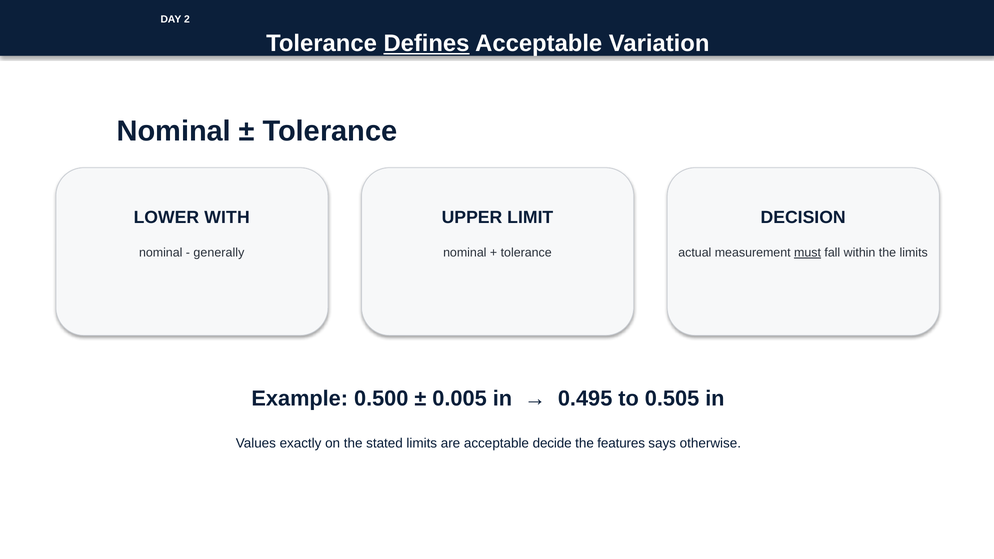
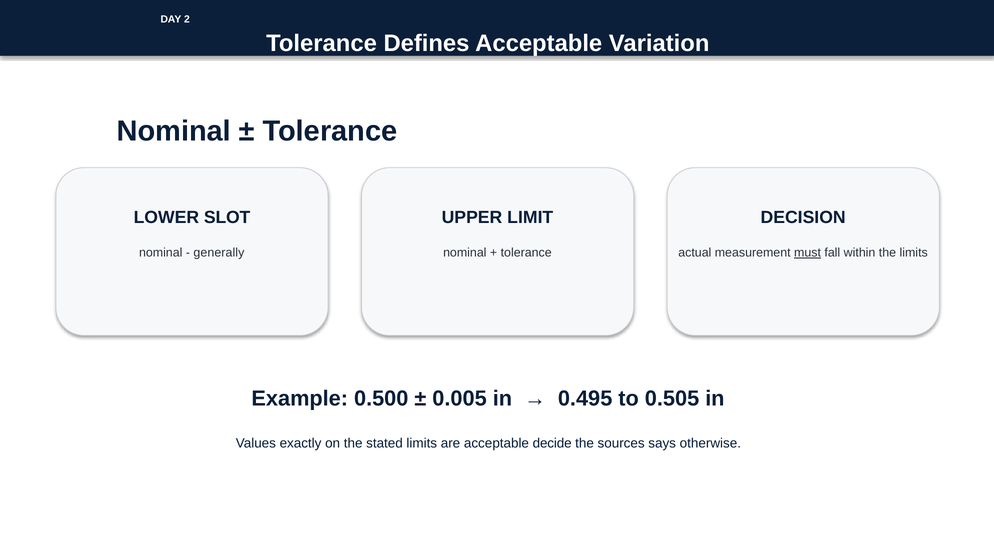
Defines underline: present -> none (426, 43)
WITH: WITH -> SLOT (227, 217)
features: features -> sources (621, 444)
